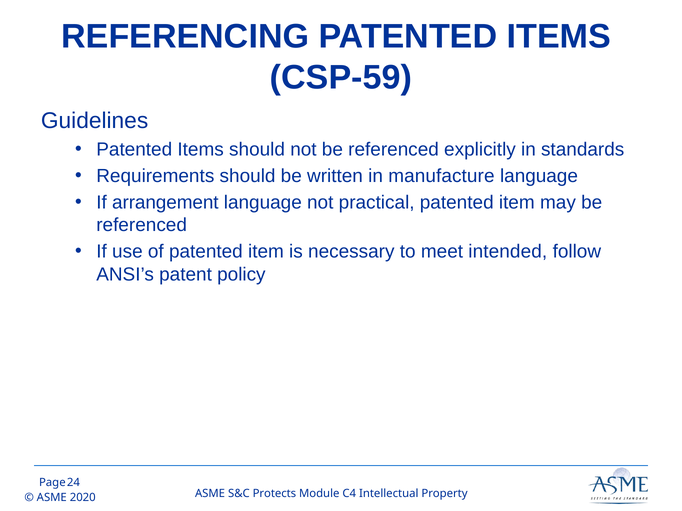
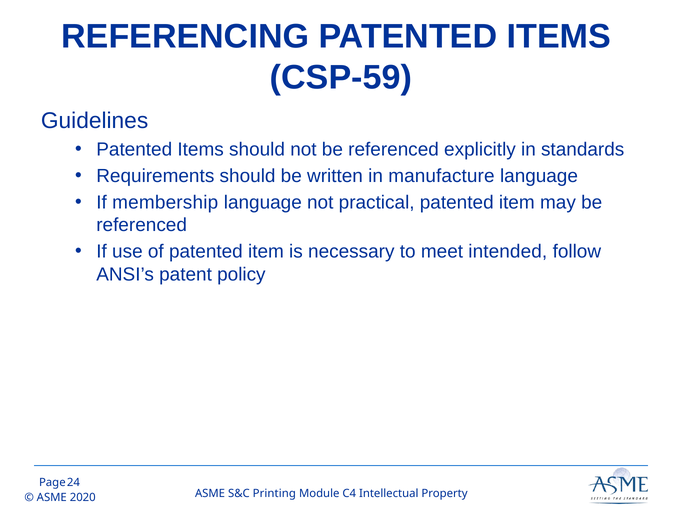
arrangement: arrangement -> membership (165, 203)
Protects: Protects -> Printing (274, 494)
